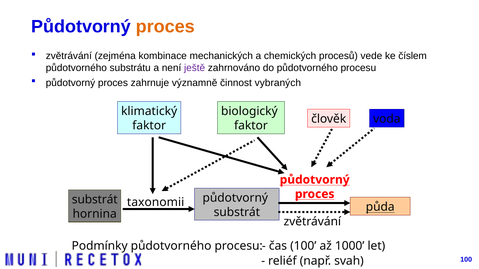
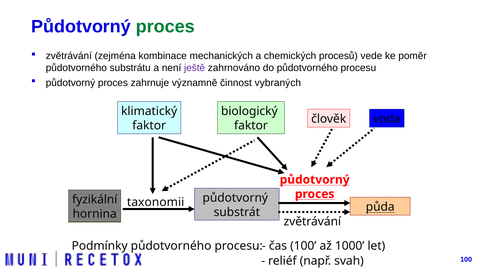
proces colour: orange -> green (165, 27)
číslem: číslem -> poměr (413, 56)
substrát: substrát -> fyzikální (95, 200)
